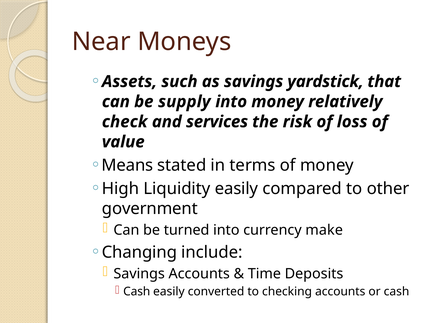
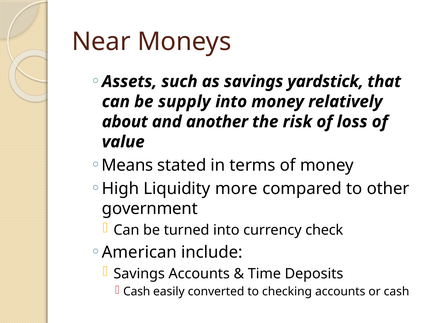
check: check -> about (125, 122)
services: services -> another (217, 122)
Liquidity easily: easily -> more (236, 188)
make: make -> check (324, 230)
Changing: Changing -> American (139, 252)
